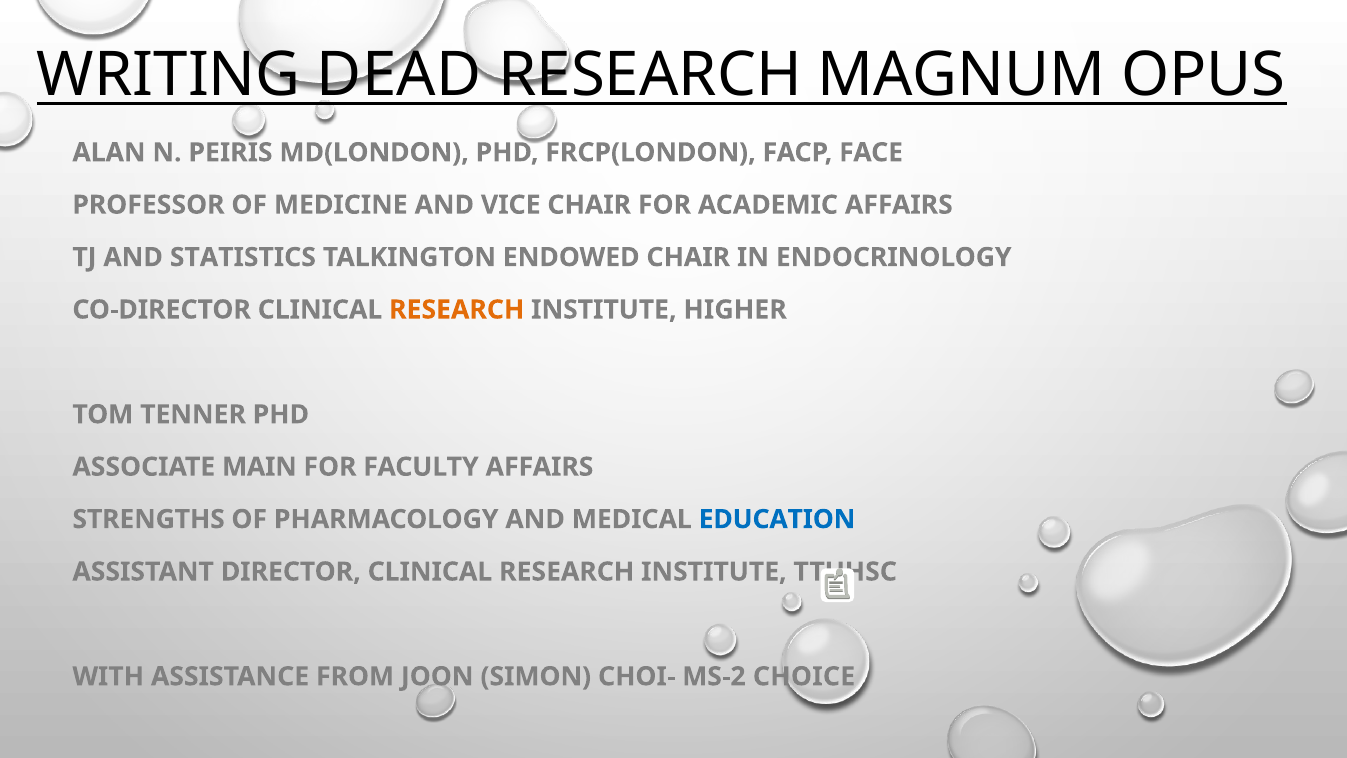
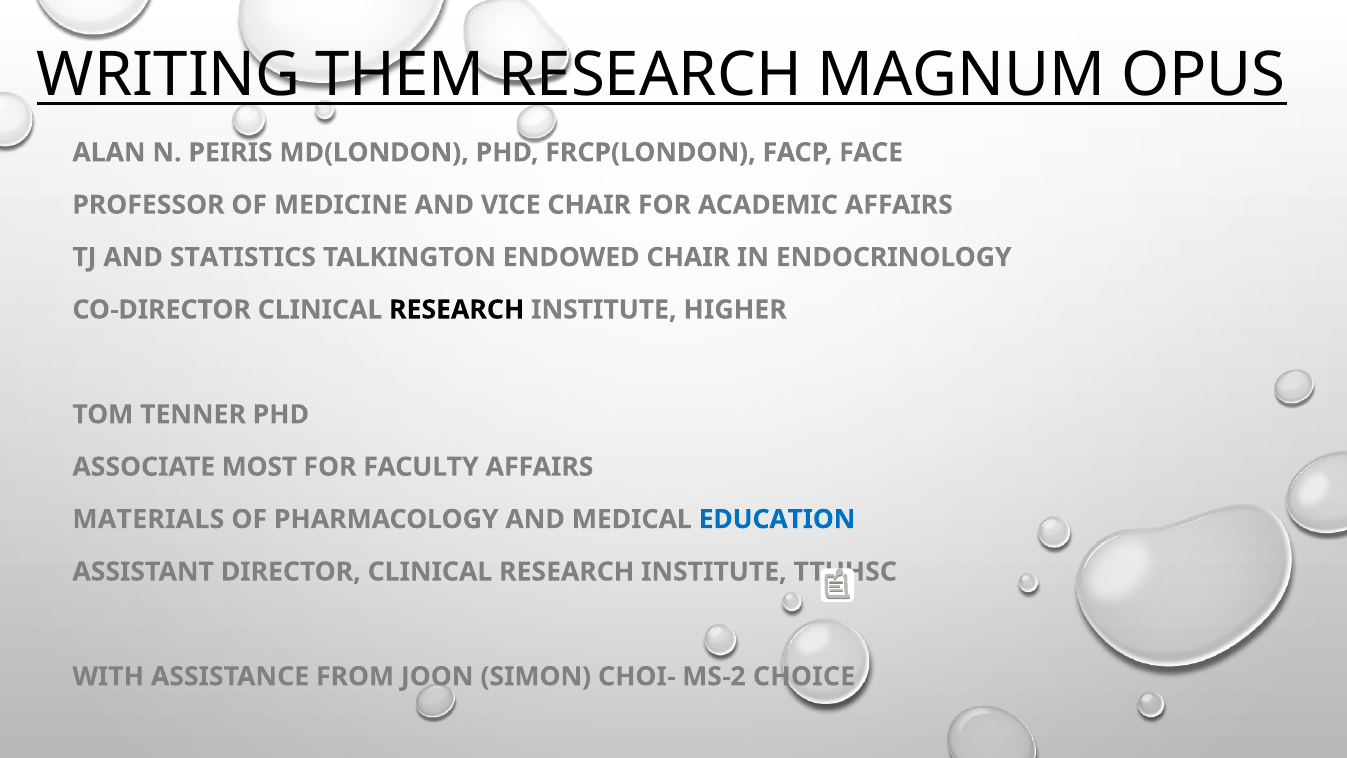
DEAD: DEAD -> THEM (400, 75)
RESEARCH colour: orange -> black (457, 310)
MAIN: MAIN -> MOST (259, 467)
STRENGTHS: STRENGTHS -> MATERIALS (148, 519)
